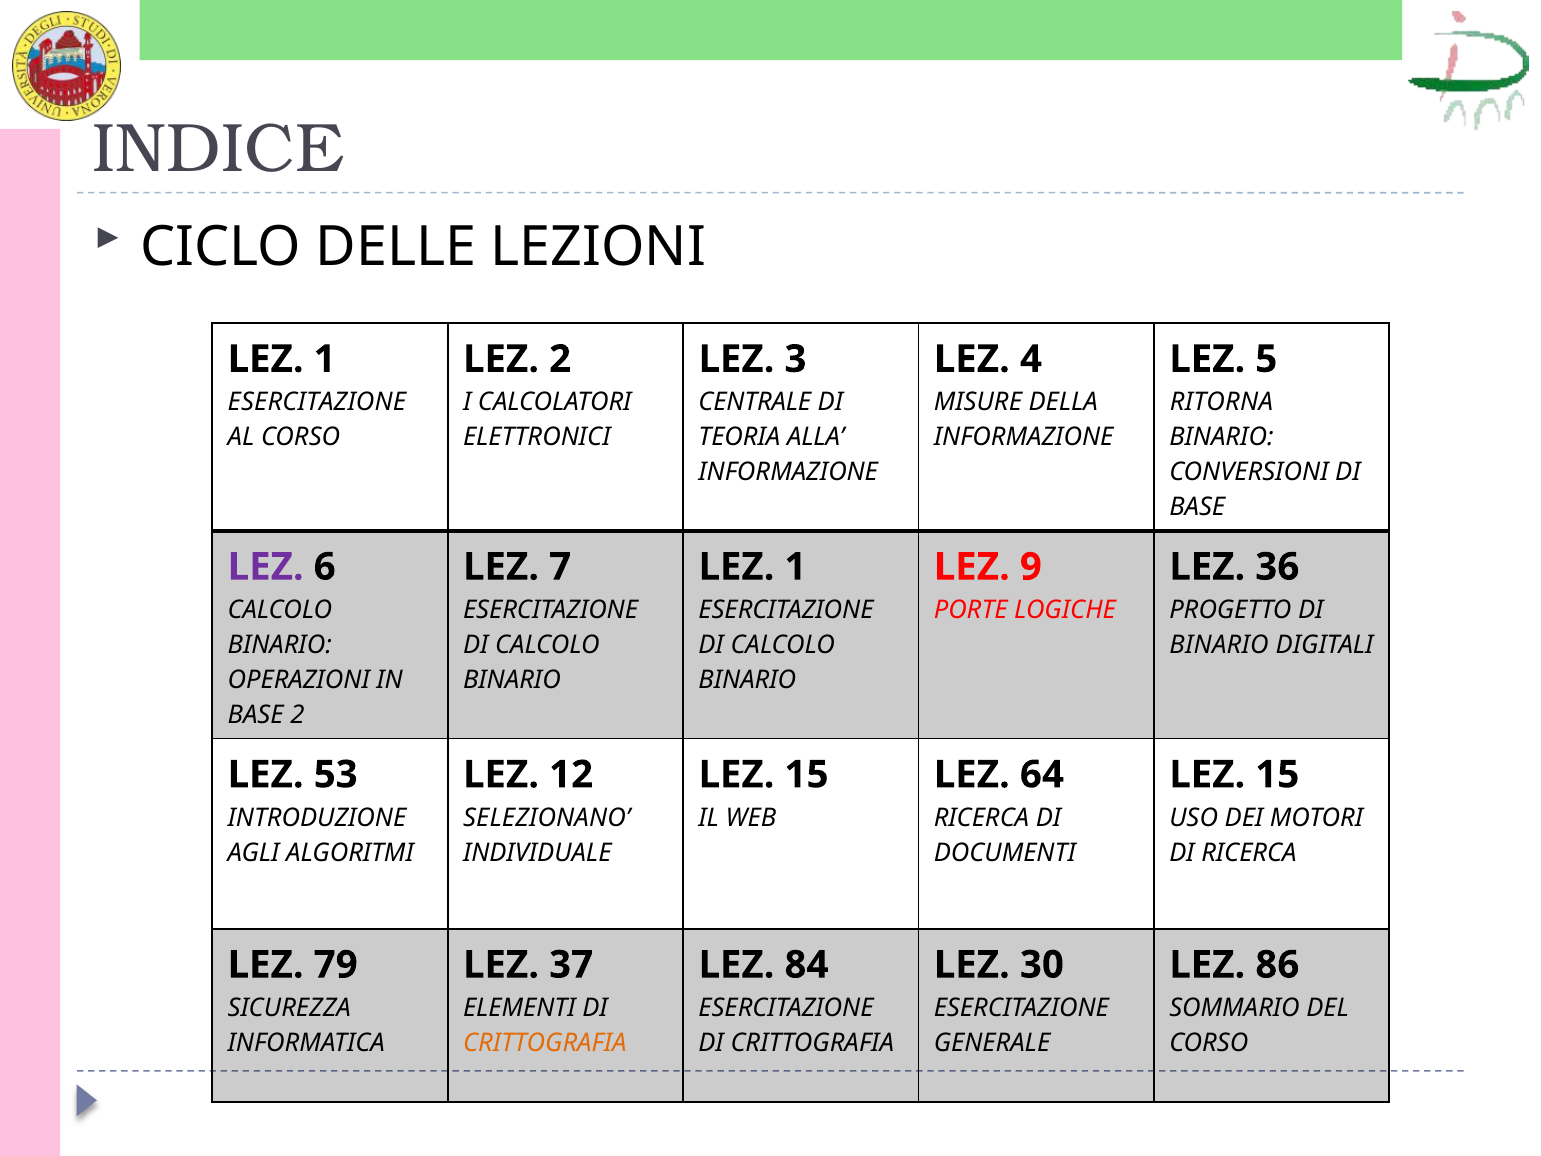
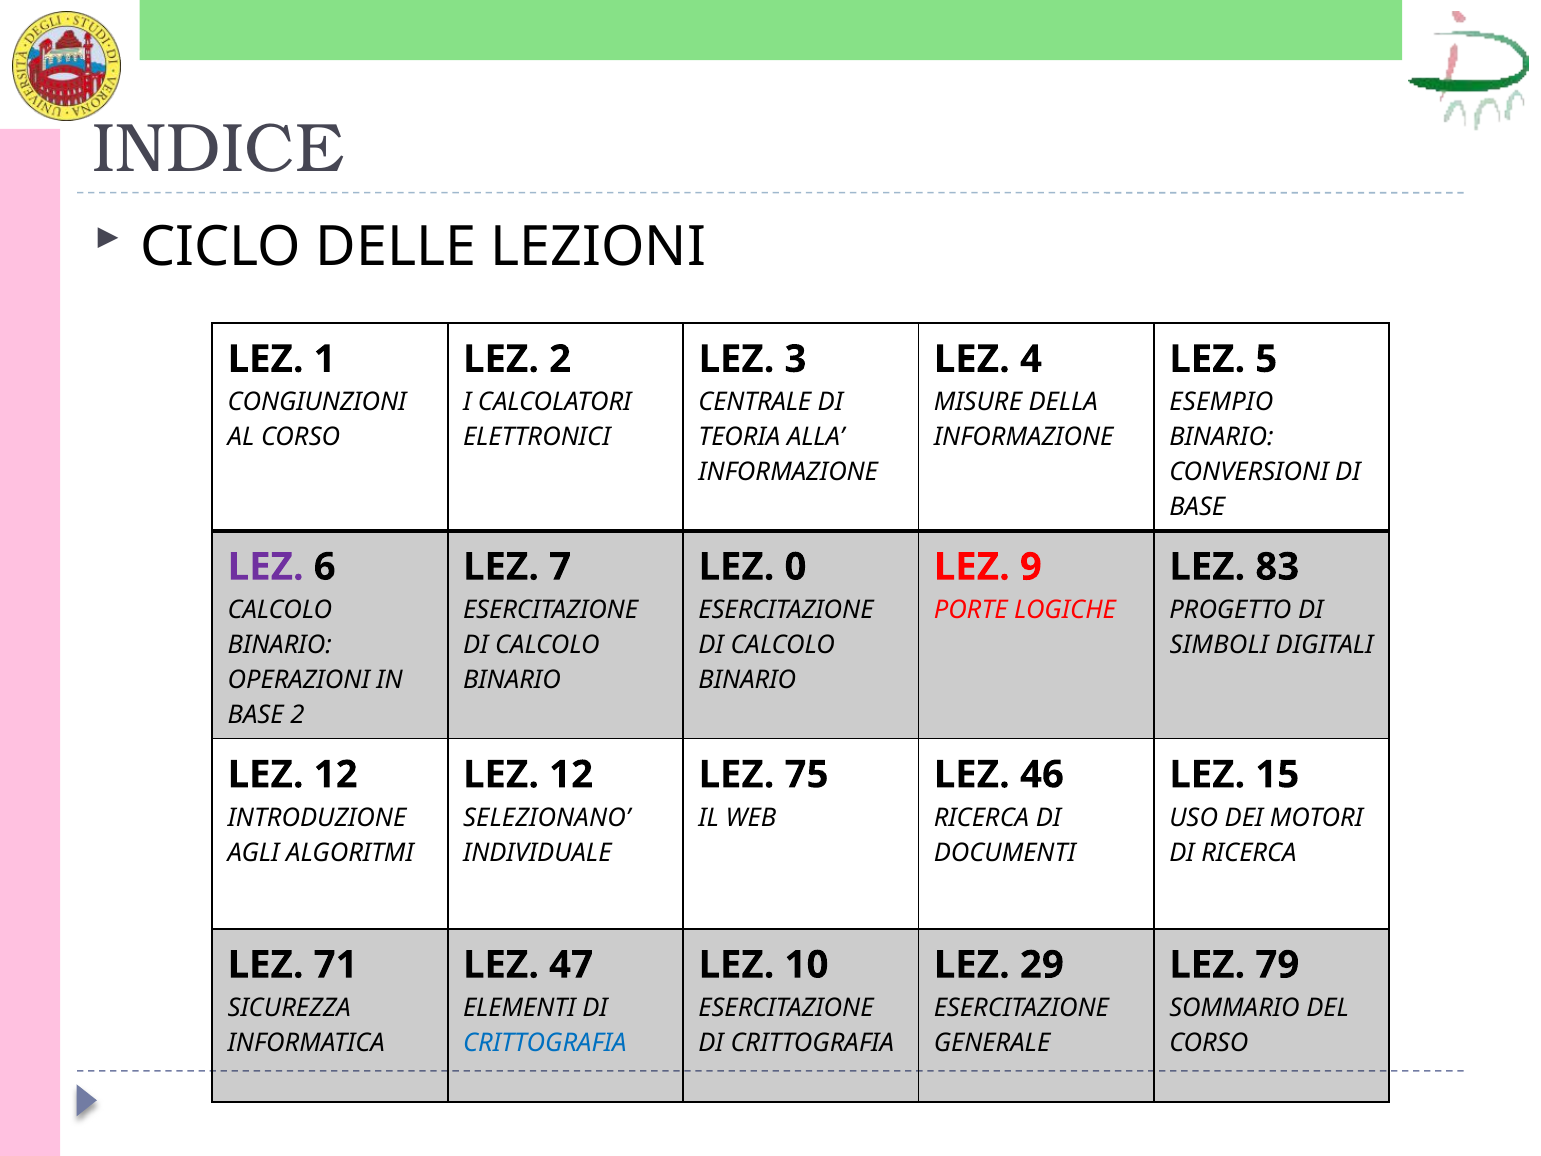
ESERCITAZIONE: ESERCITAZIONE -> CONGIUNZIONI (317, 402)
RITORNA: RITORNA -> ESEMPIO (1221, 402)
1: 1 -> 0 (795, 567)
36: 36 -> 83 (1277, 567)
BINARIO: BINARIO -> SIMBOLI (1219, 645)
53: 53 -> 12 (336, 774)
15: 15 -> 75 (807, 774)
64: 64 -> 46 (1042, 774)
79: 79 -> 71 (336, 965)
37: 37 -> 47 (571, 965)
84: 84 -> 10 (807, 965)
30: 30 -> 29 (1042, 965)
86: 86 -> 79 (1277, 965)
CRITTOGRAFIA colour: orange -> blue (545, 1043)
